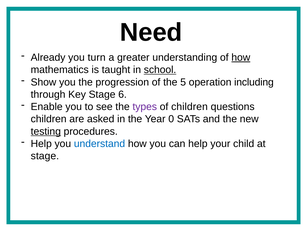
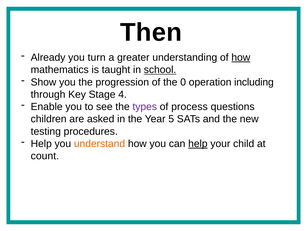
Need: Need -> Then (151, 32)
5: 5 -> 0 (183, 82)
6: 6 -> 4 (123, 94)
of children: children -> process (189, 106)
0: 0 -> 5 (171, 119)
testing underline: present -> none (46, 131)
understand colour: blue -> orange (100, 143)
help underline: none -> present (198, 143)
stage: stage -> count (45, 156)
